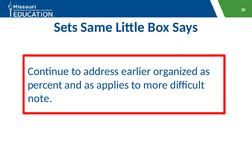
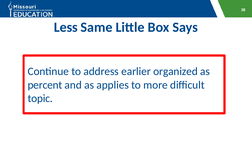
Sets: Sets -> Less (66, 27)
note: note -> topic (40, 98)
